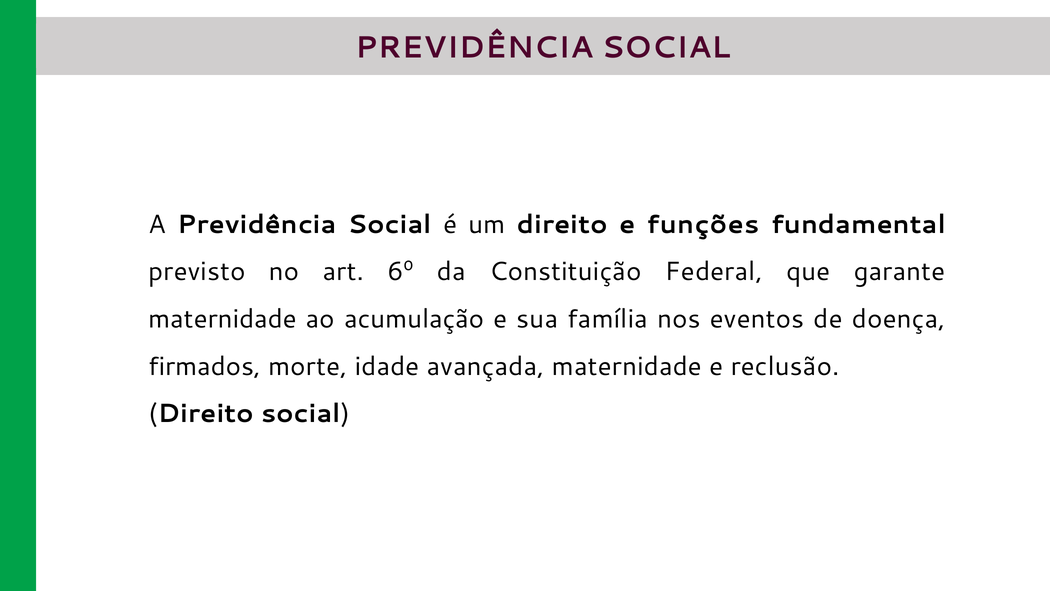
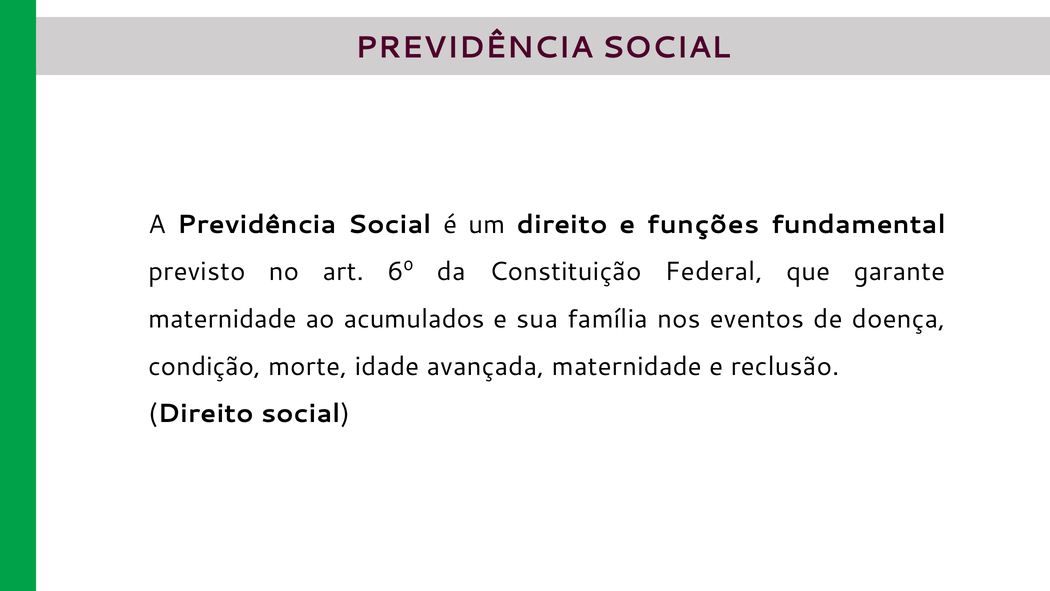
acumulação: acumulação -> acumulados (414, 319)
firmados: firmados -> condição (205, 366)
